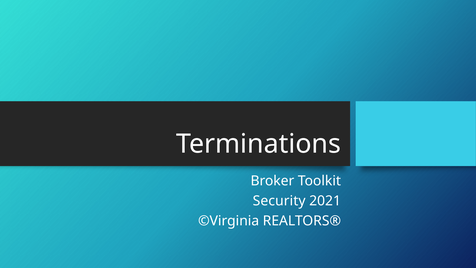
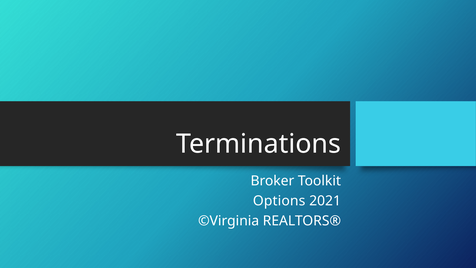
Security: Security -> Options (279, 201)
